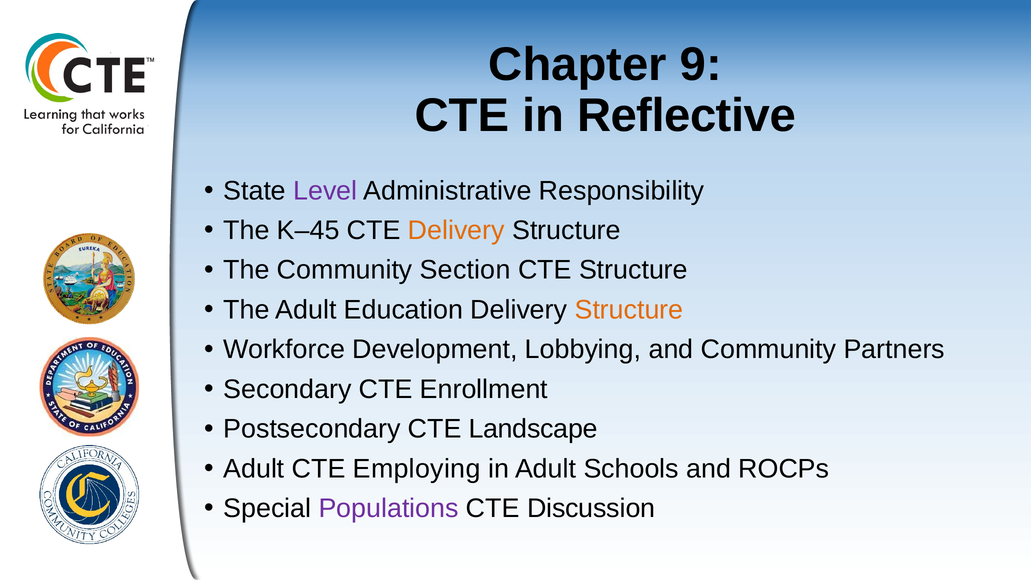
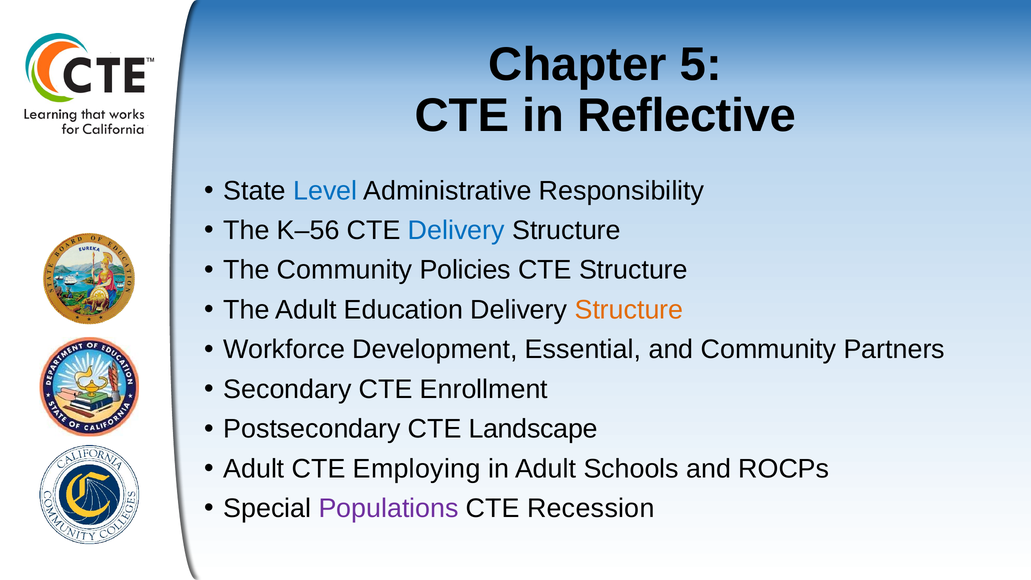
9: 9 -> 5 (701, 64)
Level colour: purple -> blue (325, 191)
K–45: K–45 -> K–56 (308, 230)
Delivery colour: orange -> blue (456, 230)
Section: Section -> Policies (465, 270)
Lobbying: Lobbying -> Essential (583, 350)
Discussion: Discussion -> Recession (591, 508)
